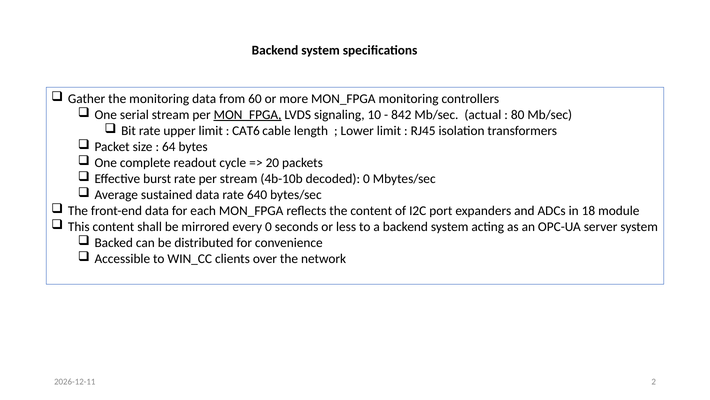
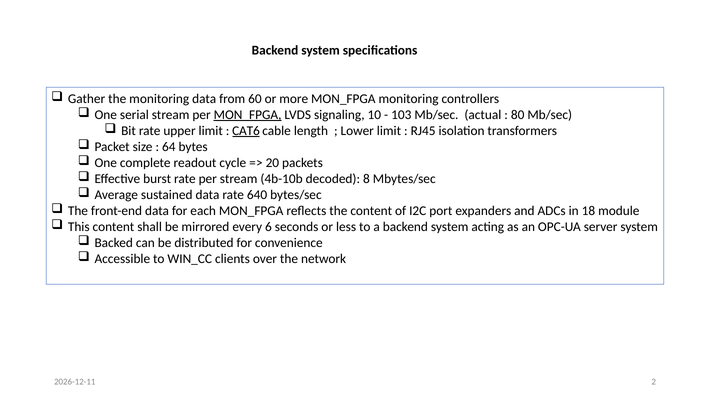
842: 842 -> 103 (401, 115)
CAT6 underline: none -> present (246, 131)
decoded 0: 0 -> 8 (366, 179)
every 0: 0 -> 6 (268, 226)
